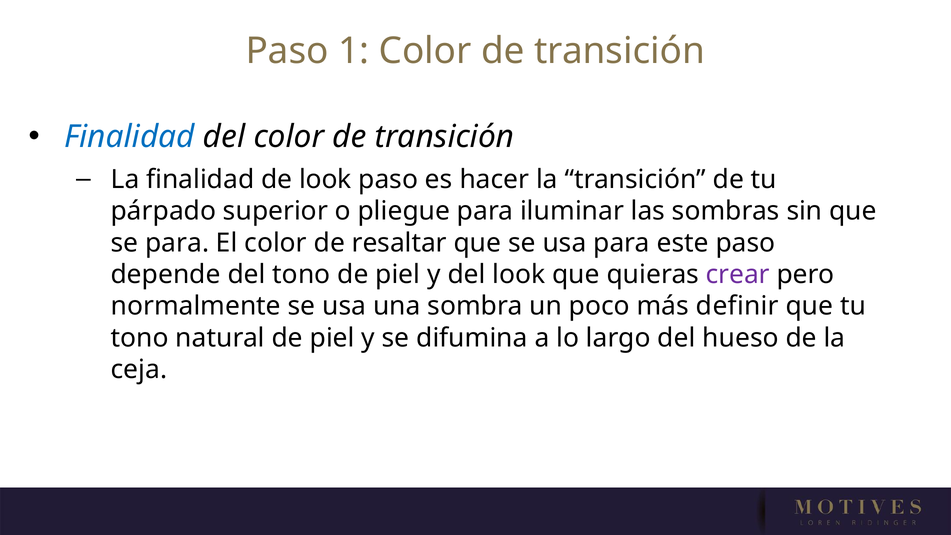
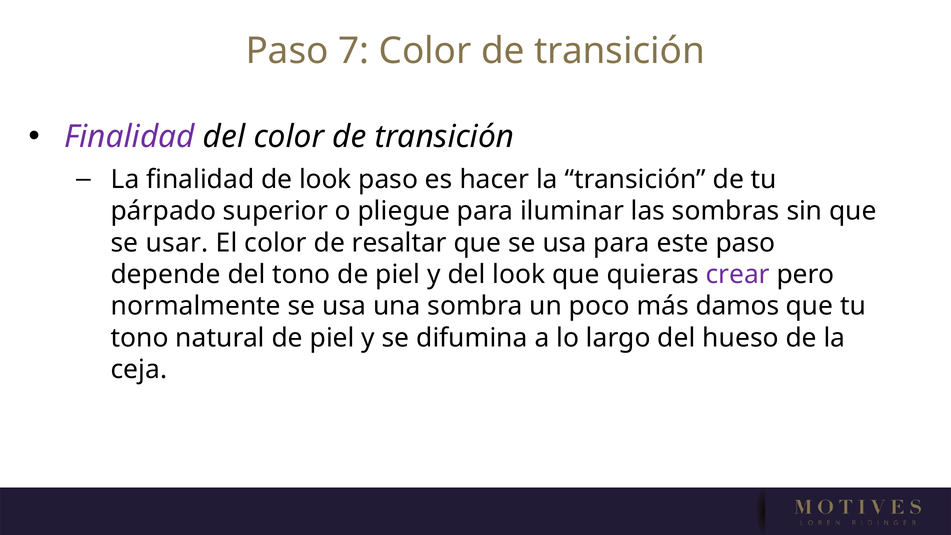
1: 1 -> 7 (354, 51)
Finalidad colour: blue -> purple (130, 137)
se para: para -> usar (177, 243)
definir: definir -> damos (738, 306)
